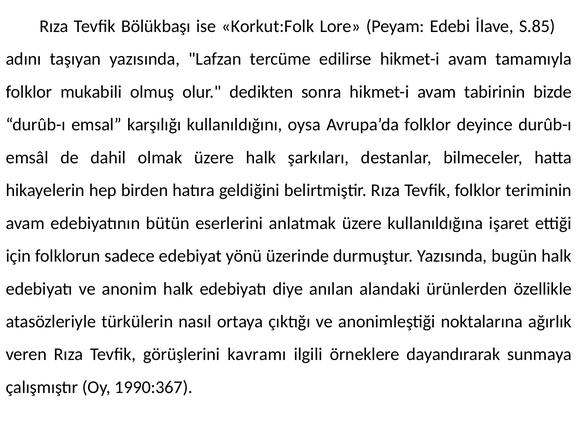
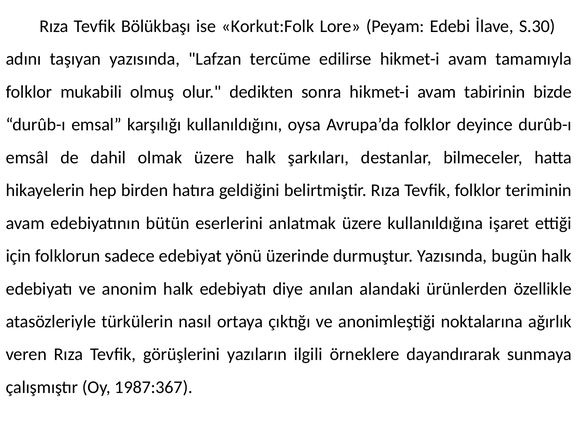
S.85: S.85 -> S.30 (537, 26)
kavramı: kavramı -> yazıların (257, 354)
1990:367: 1990:367 -> 1987:367 (154, 387)
